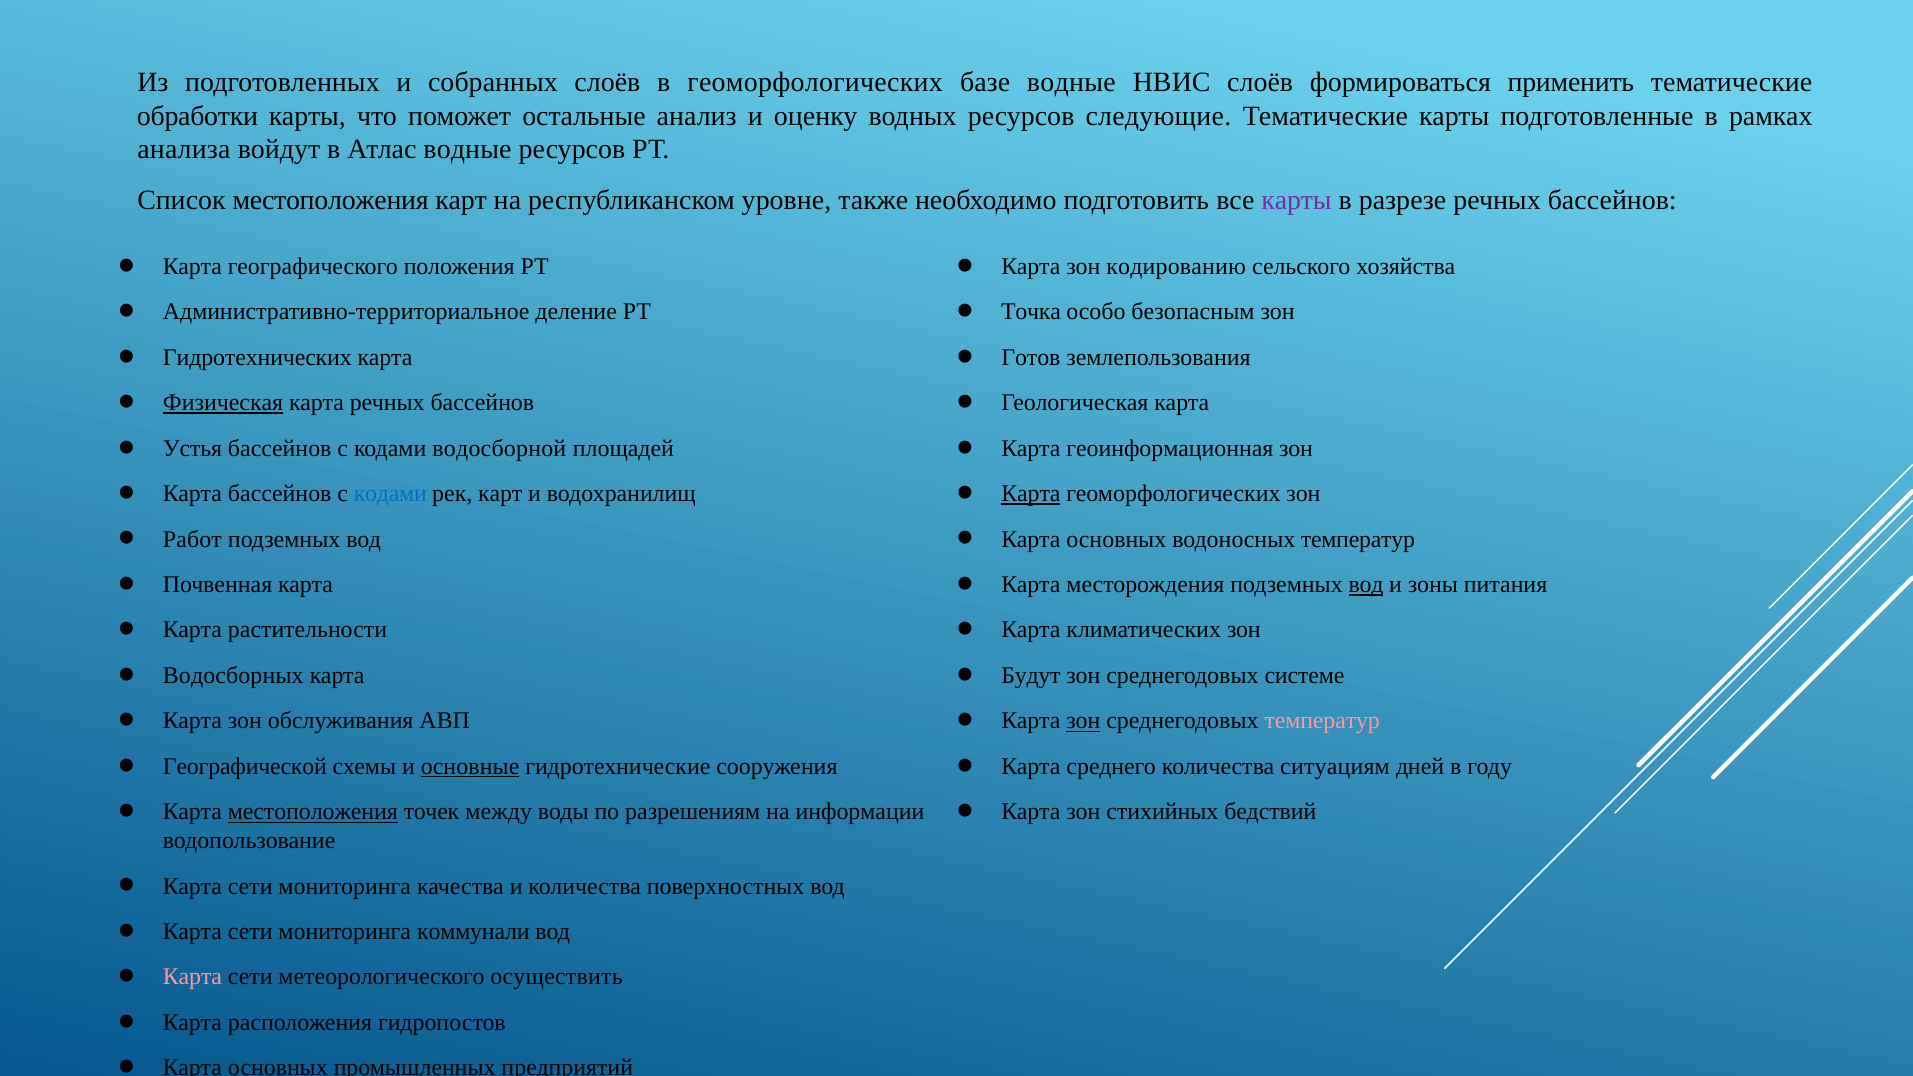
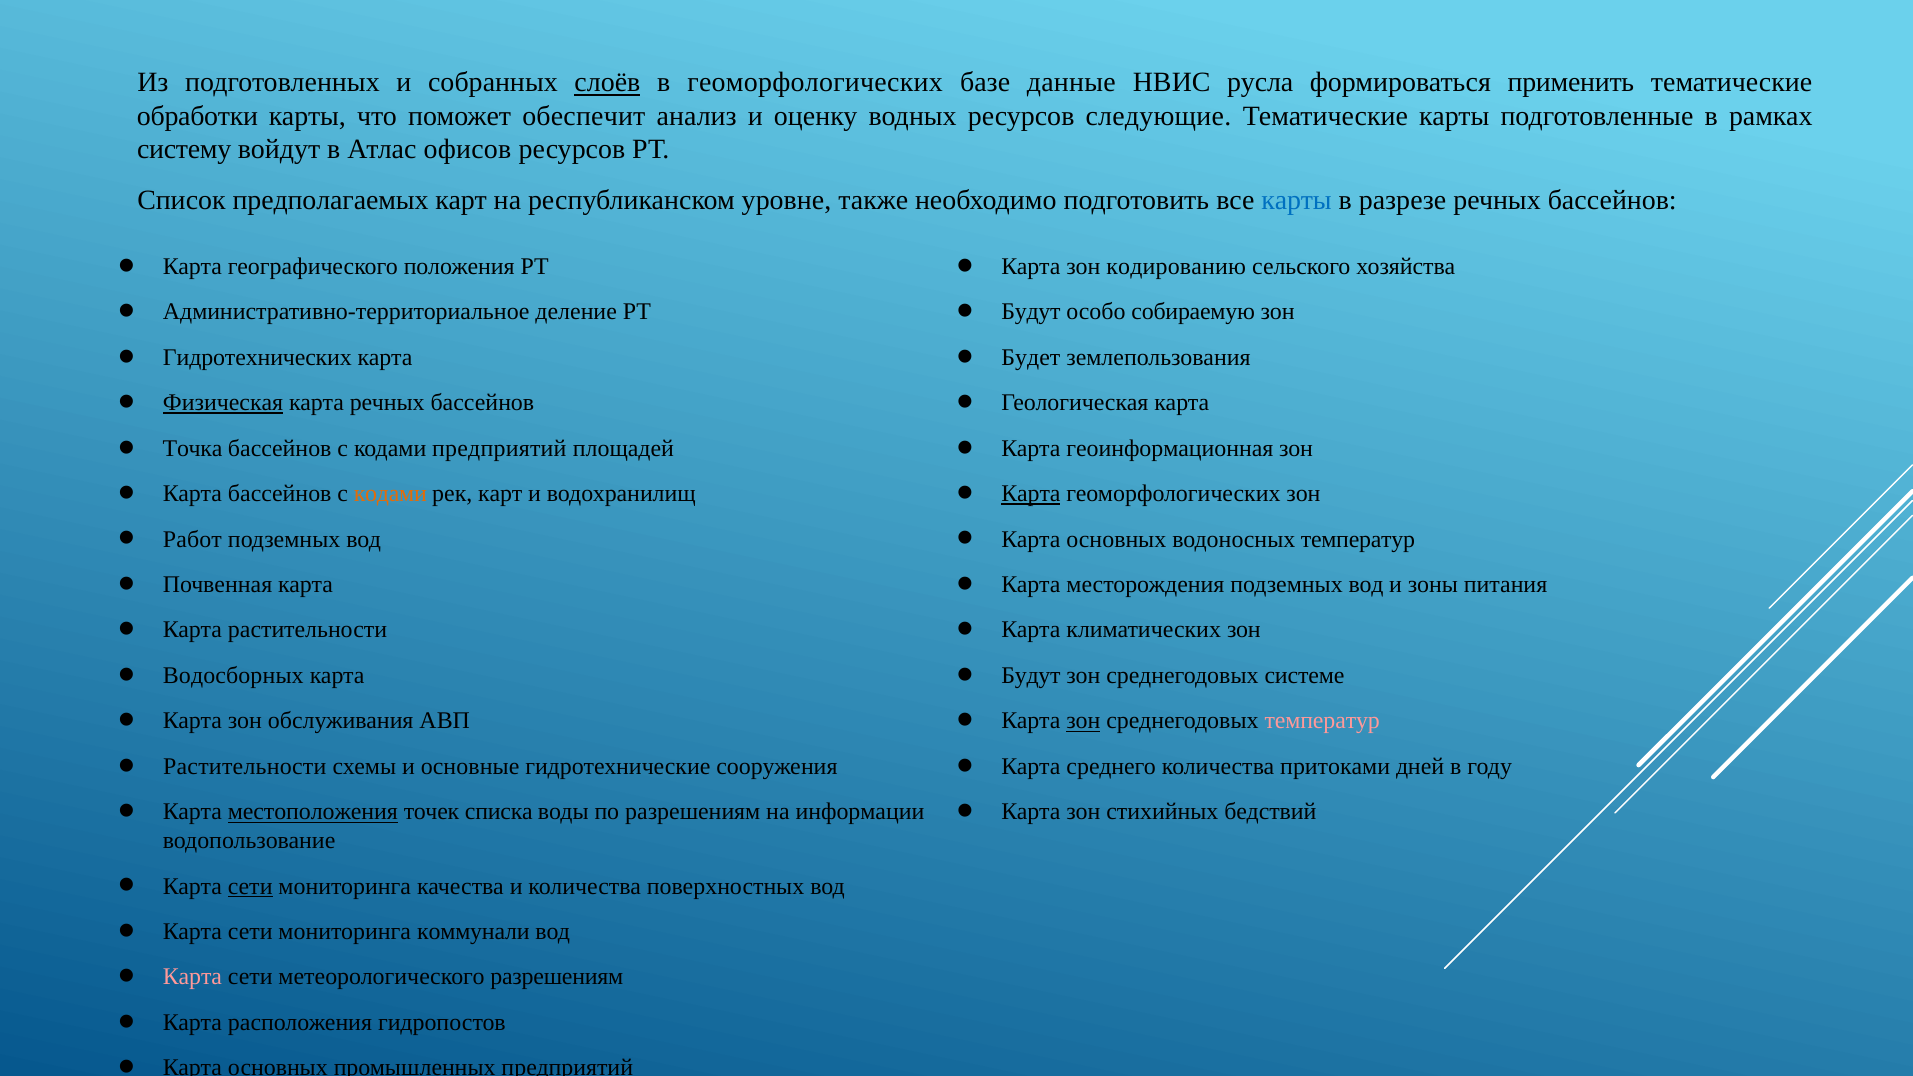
слоёв underline: none -> present (607, 83)
базе водные: водные -> данные (1071, 83)
НВИС слоёв: слоёв -> русла (1260, 83)
остальные: остальные -> обеспечит (584, 116)
анализа: анализа -> систему (184, 150)
Атлас водные: водные -> офисов (467, 150)
Список местоположения: местоположения -> предполагаемых (331, 201)
карты colour: purple -> blue (1297, 201)
Точка: Точка -> Будут (1031, 312)
безопасным: безопасным -> собираемую (1193, 312)
Готов: Готов -> Будет (1031, 357)
Устья: Устья -> Точка (193, 448)
кодами водосборной: водосборной -> предприятий (499, 448)
кодами colour: blue -> orange (390, 494)
вод underline: present -> none (1366, 585)
Географической: Географической -> Растительности (245, 767)
основные underline: present -> none (470, 767)
ситуациям: ситуациям -> притоками (1335, 767)
между: между -> списка (499, 812)
сети underline: none -> present (250, 886)
метеорологического осуществить: осуществить -> разрешениям (557, 977)
